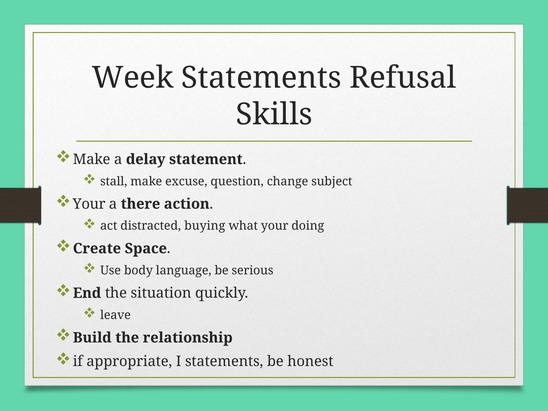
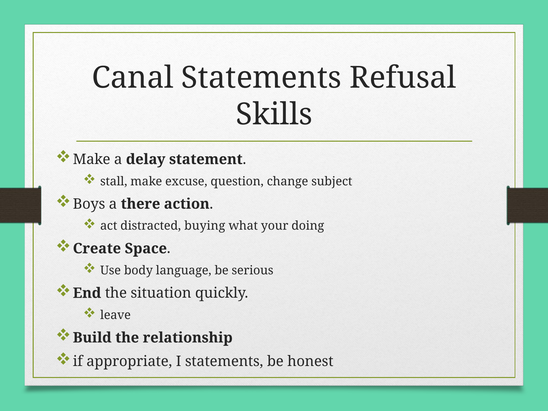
Week: Week -> Canal (133, 78)
Your: Your -> Boys (89, 204)
